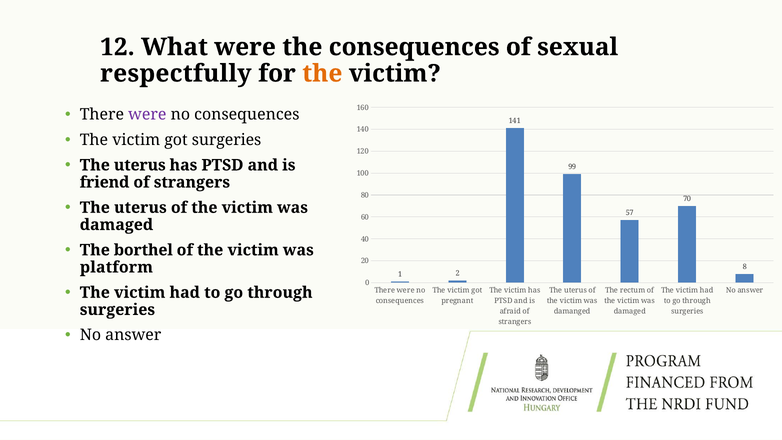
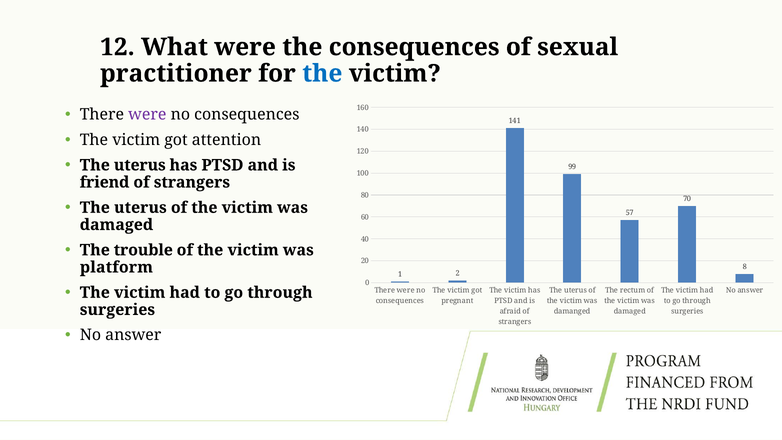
respectfully: respectfully -> practitioner (176, 73)
the colour: orange -> blue (322, 73)
got surgeries: surgeries -> attention (226, 140)
borthel: borthel -> trouble (143, 250)
